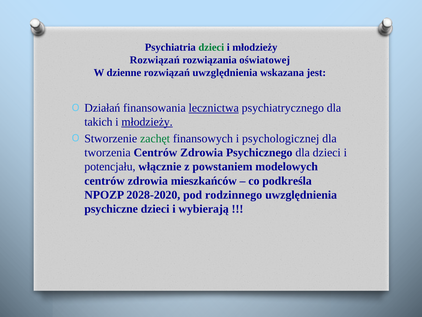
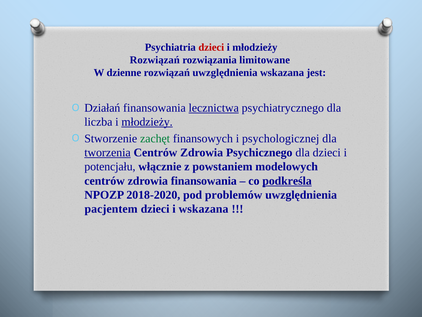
dzieci colour: green -> red (211, 47)
oświatowej: oświatowej -> limitowane (265, 60)
takich: takich -> liczba (98, 122)
tworzenia underline: none -> present (108, 152)
zdrowia mieszkańców: mieszkańców -> finansowania (204, 181)
podkreśla underline: none -> present (287, 181)
2028-2020: 2028-2020 -> 2018-2020 (153, 195)
rodzinnego: rodzinnego -> problemów (234, 195)
psychiczne: psychiczne -> pacjentem (111, 209)
i wybierają: wybierają -> wskazana (204, 209)
